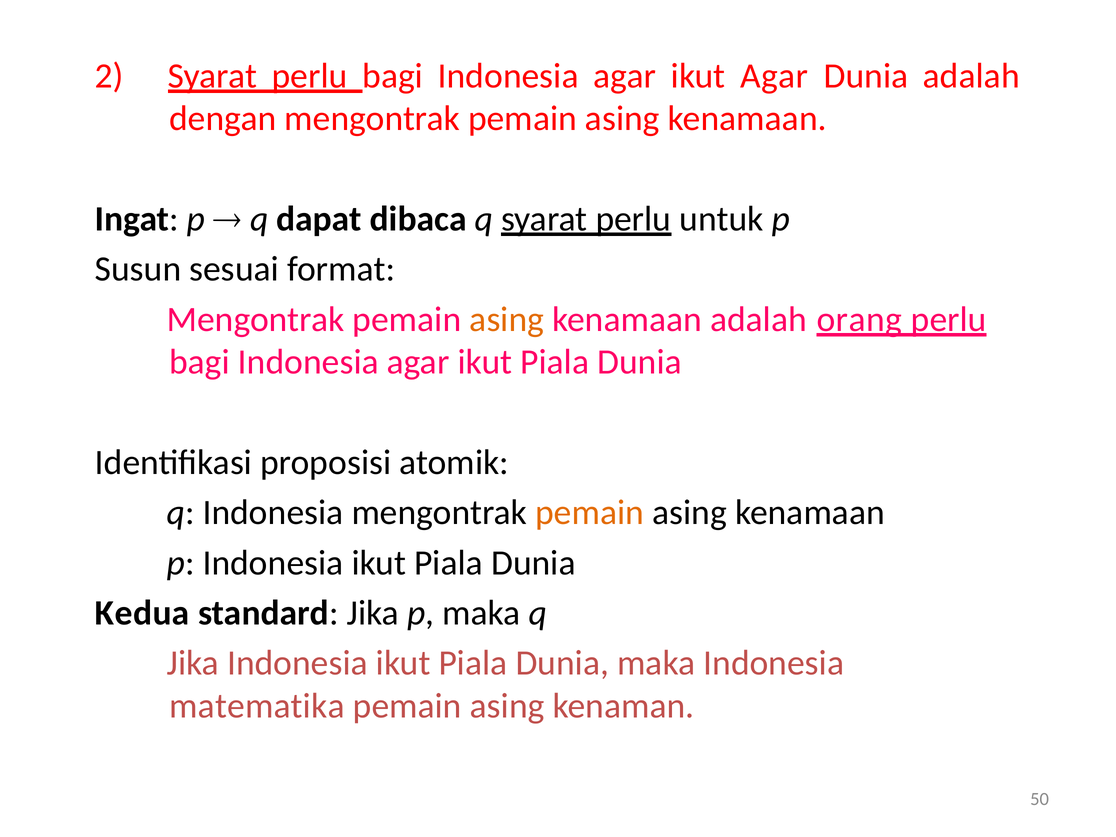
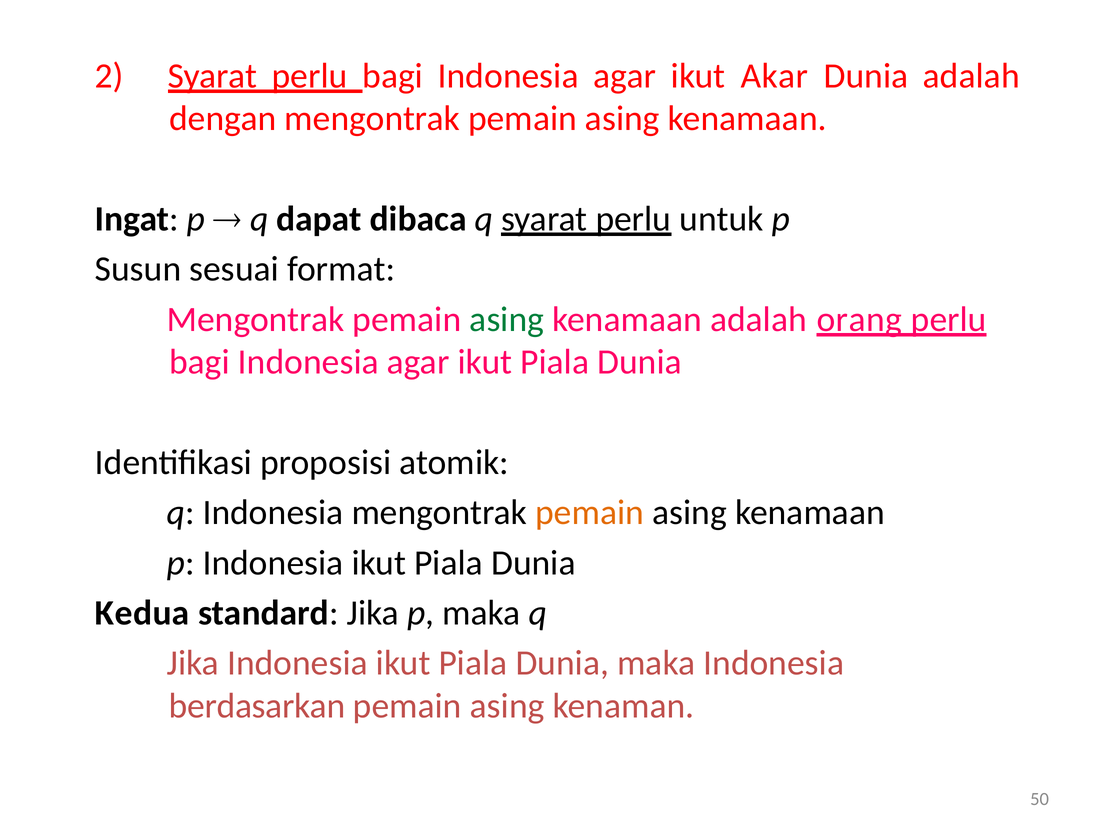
ikut Agar: Agar -> Akar (774, 76)
asing colour: orange -> green (507, 319)
matematika: matematika -> berdasarkan (257, 706)
